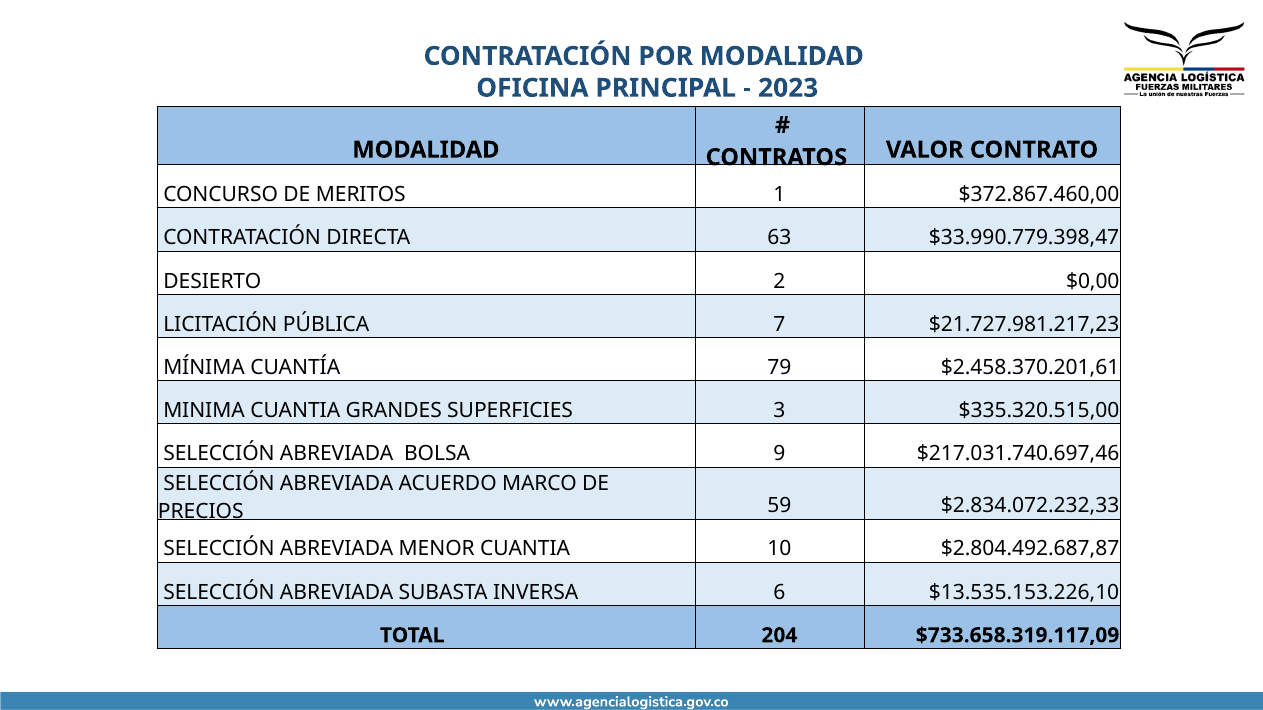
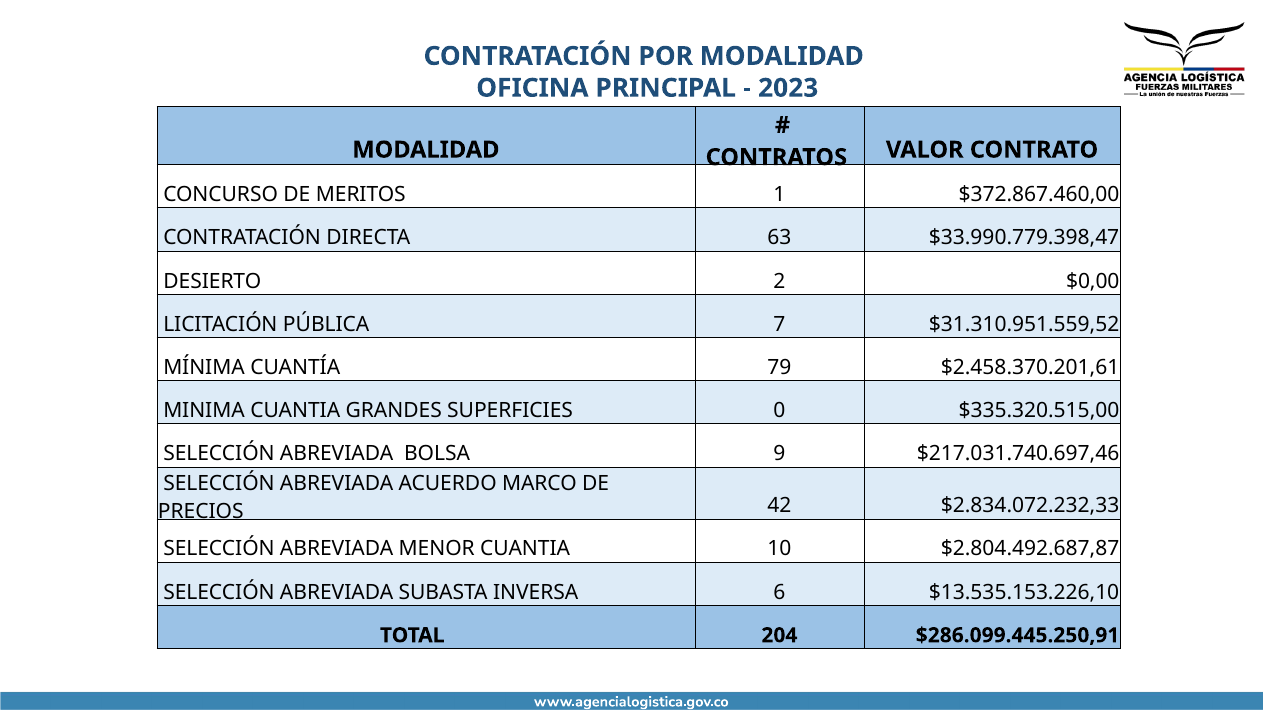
$21.727.981.217,23: $21.727.981.217,23 -> $31.310.951.559,52 (1024, 324)
3: 3 -> 0 (779, 411)
59: 59 -> 42 (779, 506)
$733.658.319.117,09: $733.658.319.117,09 -> $286.099.445.250,91 (1018, 636)
